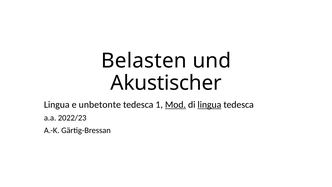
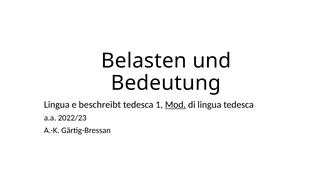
Akustischer: Akustischer -> Bedeutung (166, 83)
unbetonte: unbetonte -> beschreibt (100, 104)
lingua underline: present -> none (209, 104)
